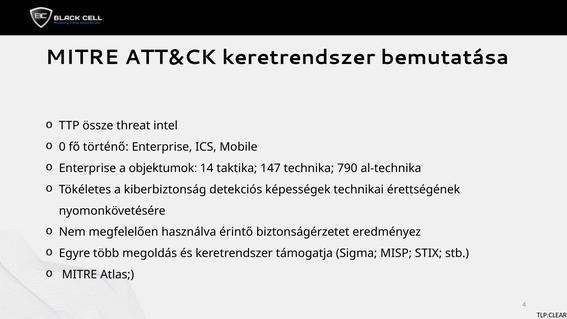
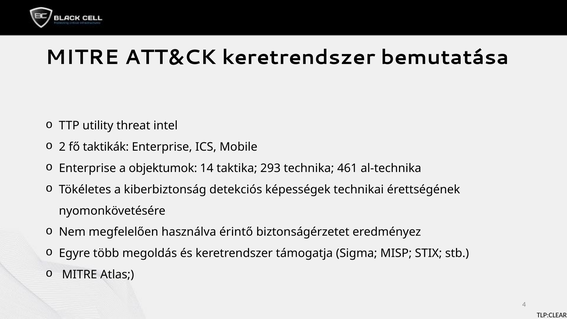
össze: össze -> utility (98, 126)
0: 0 -> 2 (62, 147)
történő: történő -> taktikák (106, 147)
147: 147 -> 293 (270, 168)
790: 790 -> 461 (347, 168)
